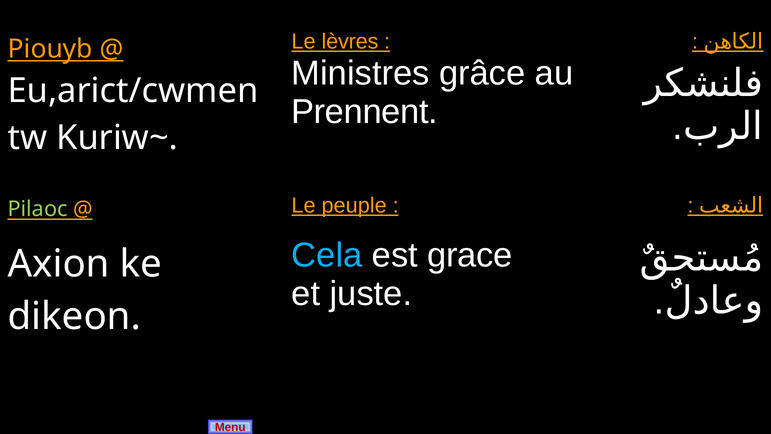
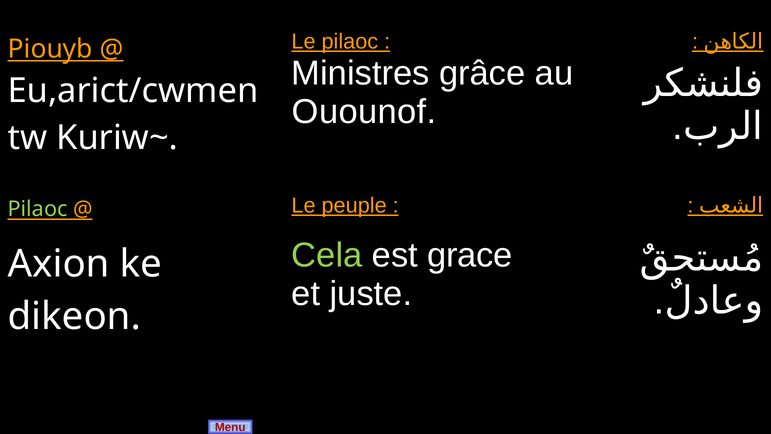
Le lèvres: lèvres -> pilaoc (350, 42)
Prennent: Prennent -> Ouounof (364, 112)
Cela colour: light blue -> light green (327, 255)
